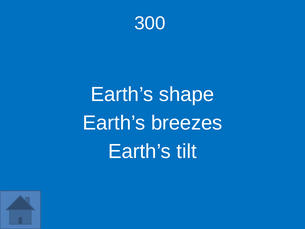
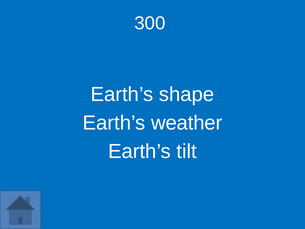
breezes: breezes -> weather (187, 123)
